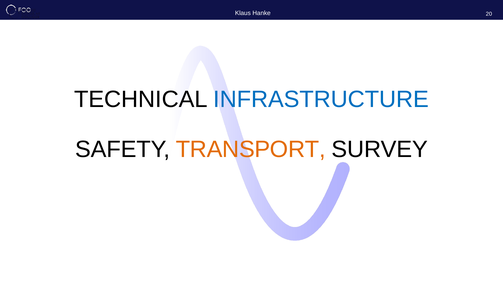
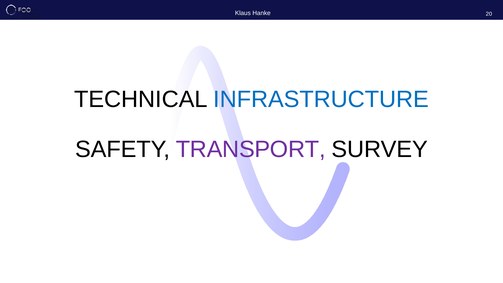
TRANSPORT colour: orange -> purple (251, 149)
